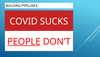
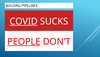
COVID underline: none -> present (24, 21)
